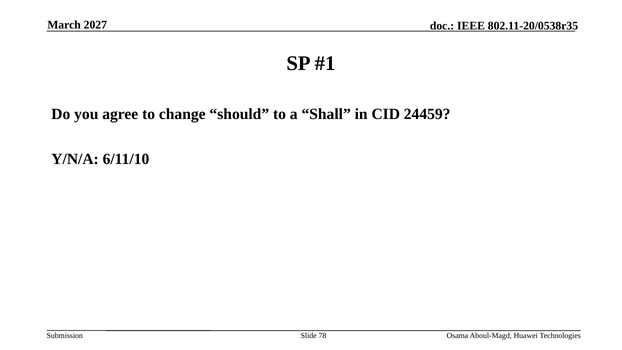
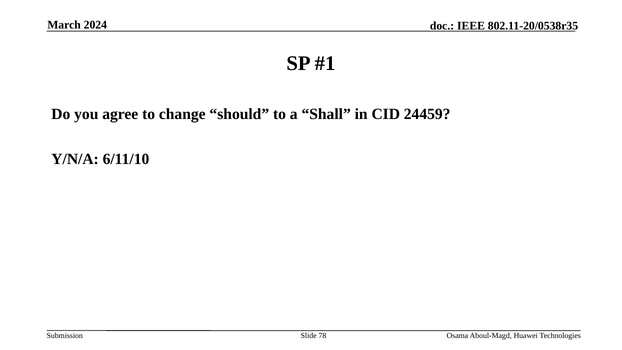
2027: 2027 -> 2024 (95, 25)
